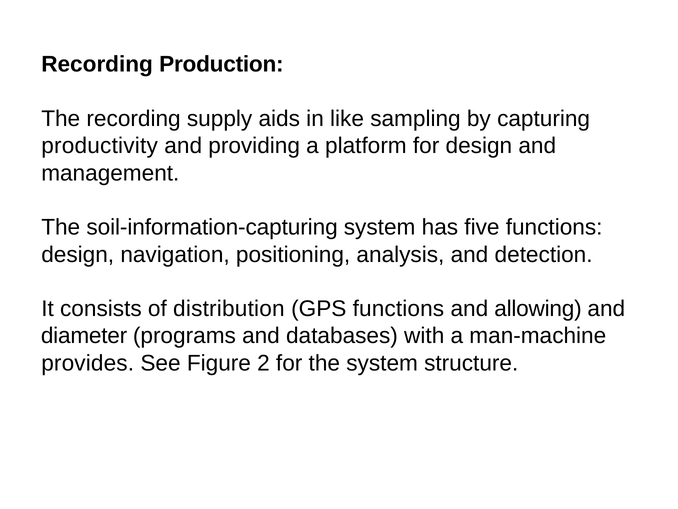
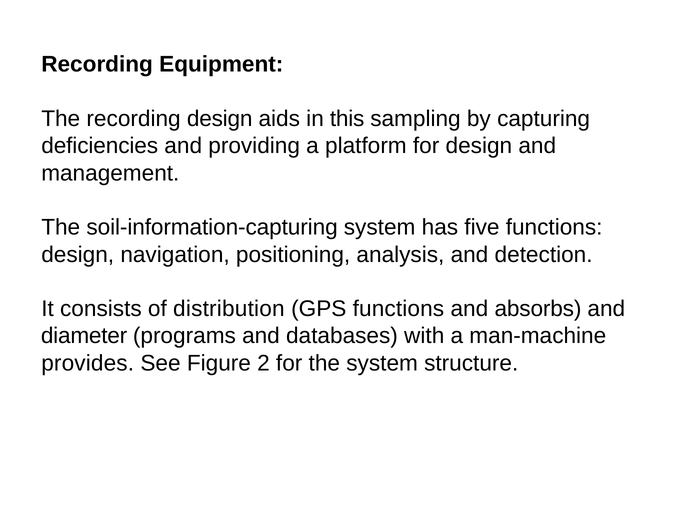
Production: Production -> Equipment (221, 64)
recording supply: supply -> design (220, 119)
like: like -> this (347, 119)
productivity: productivity -> deficiencies (100, 146)
allowing: allowing -> absorbs (538, 309)
